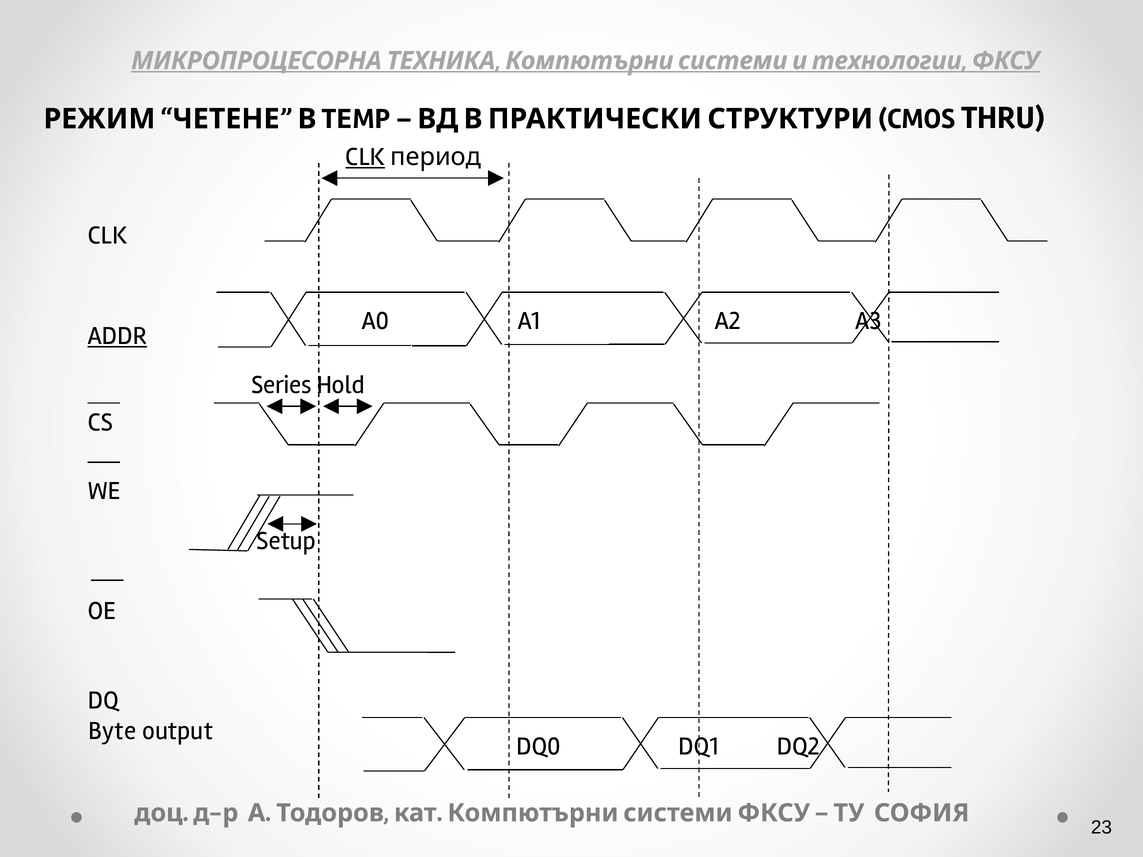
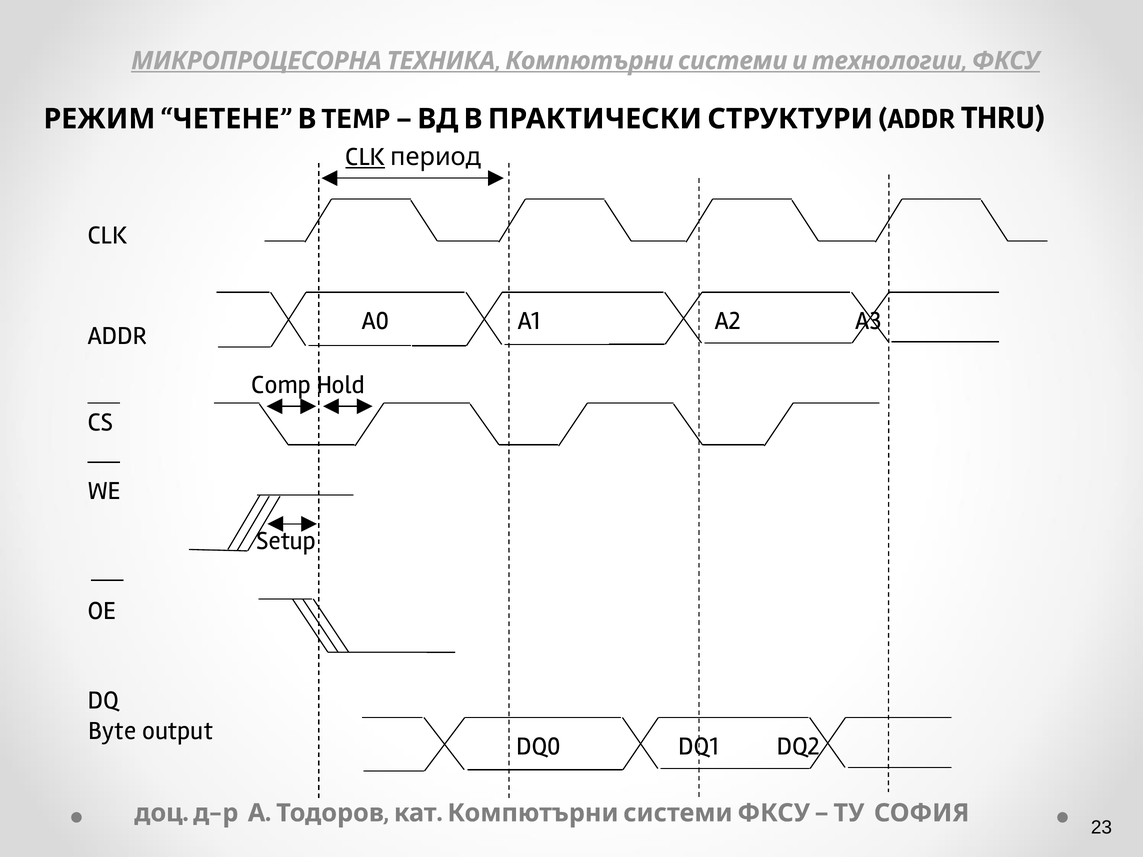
CMOS: CMOS -> ADDR (917, 119)
ADDR underline: present -> none (117, 336)
Series: Series -> Comp (281, 385)
